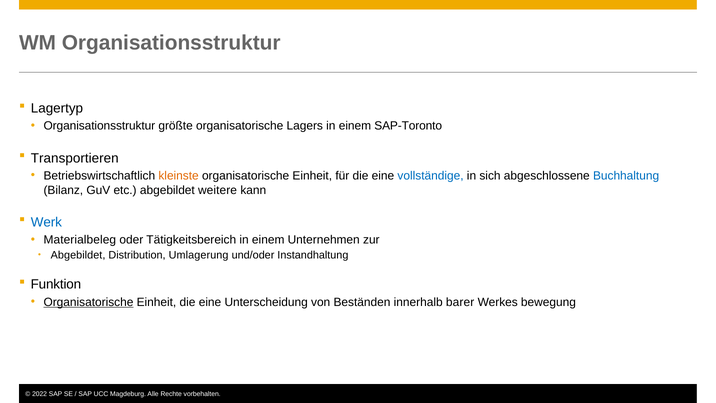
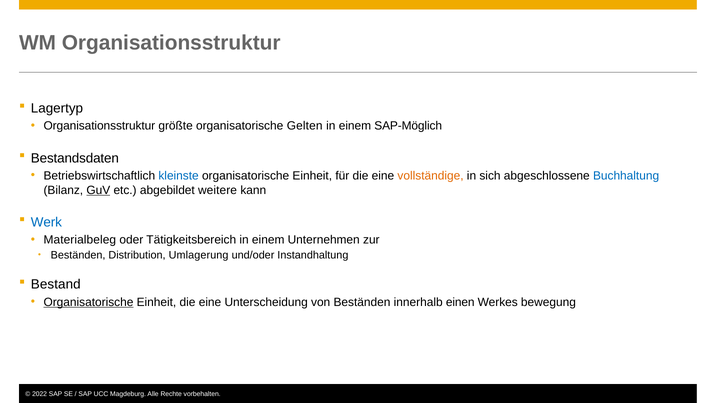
Lagers: Lagers -> Gelten (305, 126)
SAP-Toronto: SAP-Toronto -> SAP-Möglich (408, 126)
Transportieren: Transportieren -> Bestandsdaten (75, 158)
kleinste colour: orange -> blue (179, 176)
vollständige colour: blue -> orange (431, 176)
GuV underline: none -> present (98, 190)
Abgebildet: Abgebildet -> Beständen (78, 255)
Funktion: Funktion -> Bestand (56, 284)
barer: barer -> einen (460, 302)
